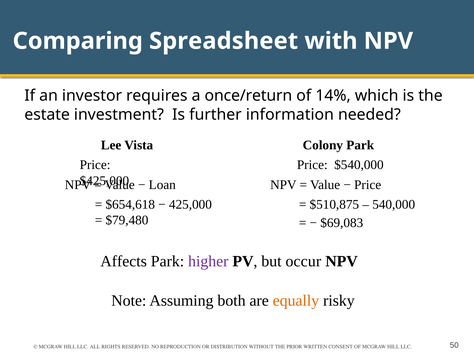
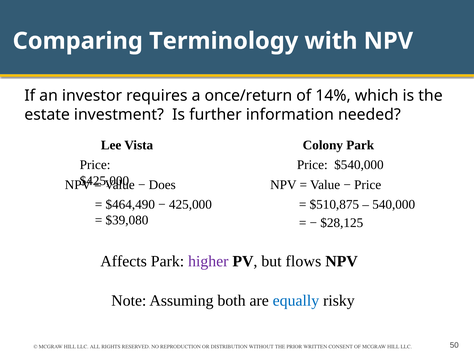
Spreadsheet: Spreadsheet -> Terminology (224, 41)
Loan: Loan -> Does (162, 185)
$654,618: $654,618 -> $464,490 (130, 205)
$79,480: $79,480 -> $39,080 (127, 221)
$69,083: $69,083 -> $28,125 (342, 223)
occur: occur -> flows (303, 262)
equally colour: orange -> blue (296, 301)
